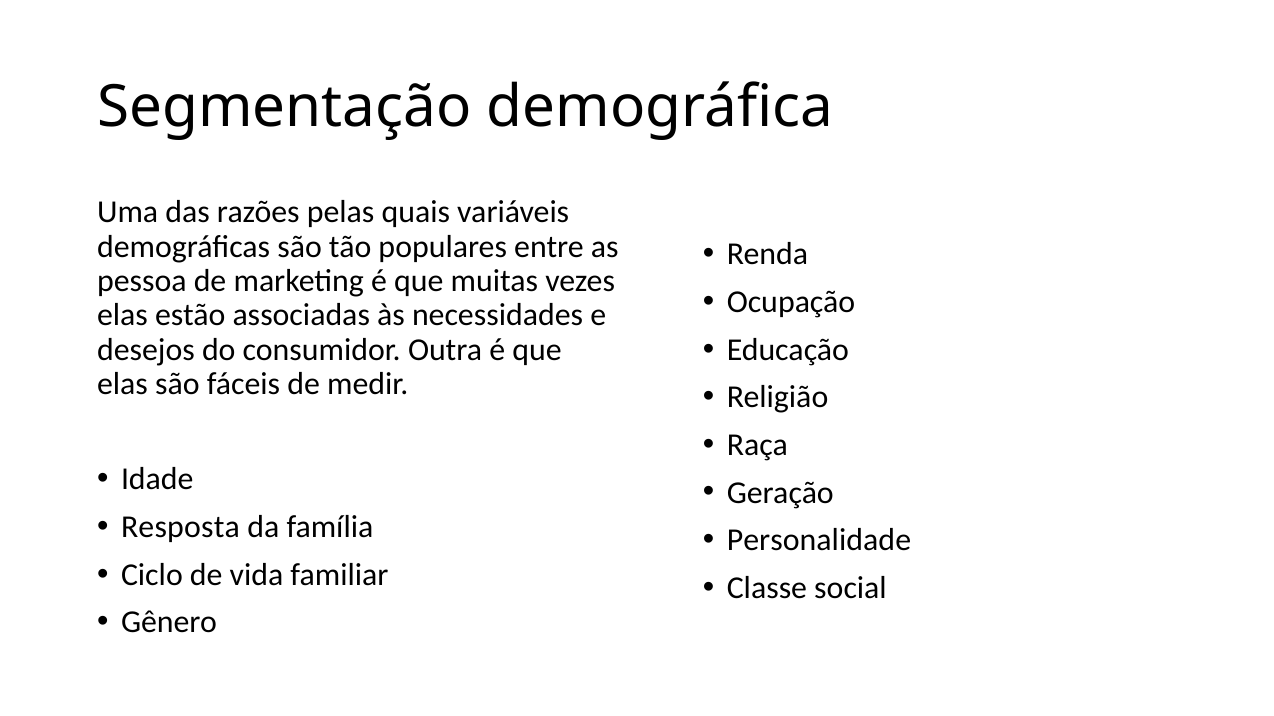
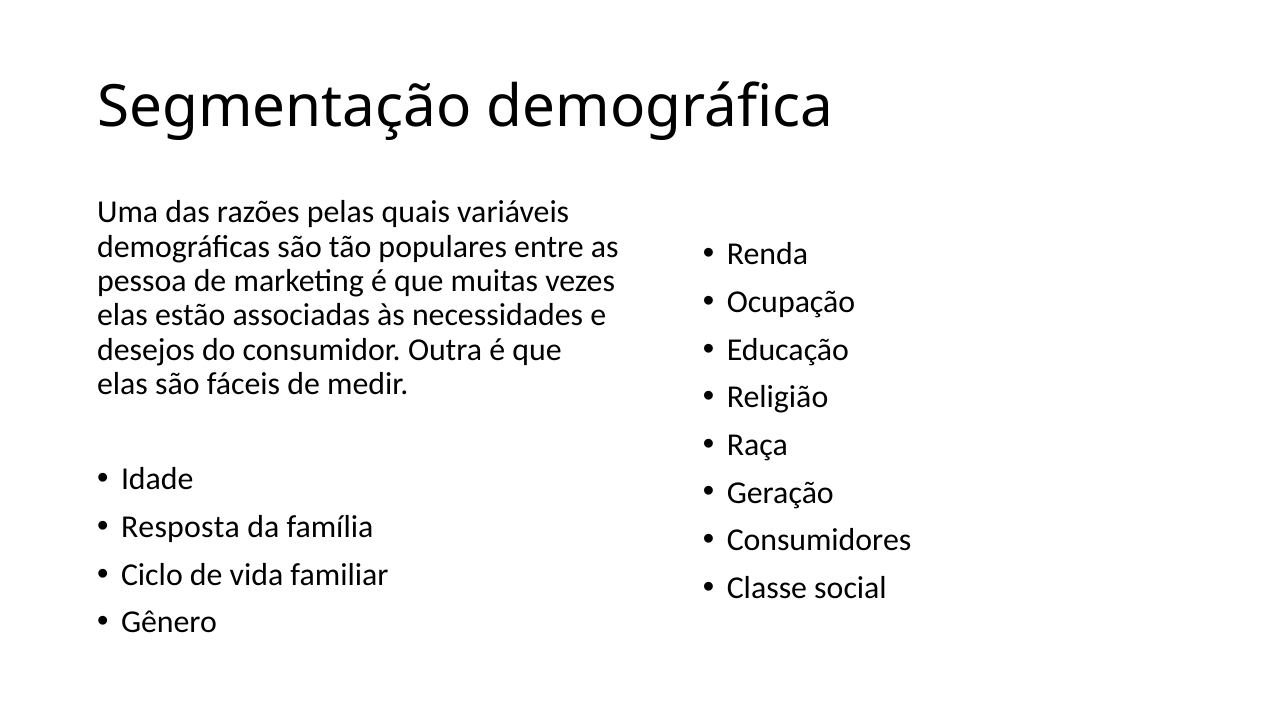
Personalidade: Personalidade -> Consumidores (819, 541)
